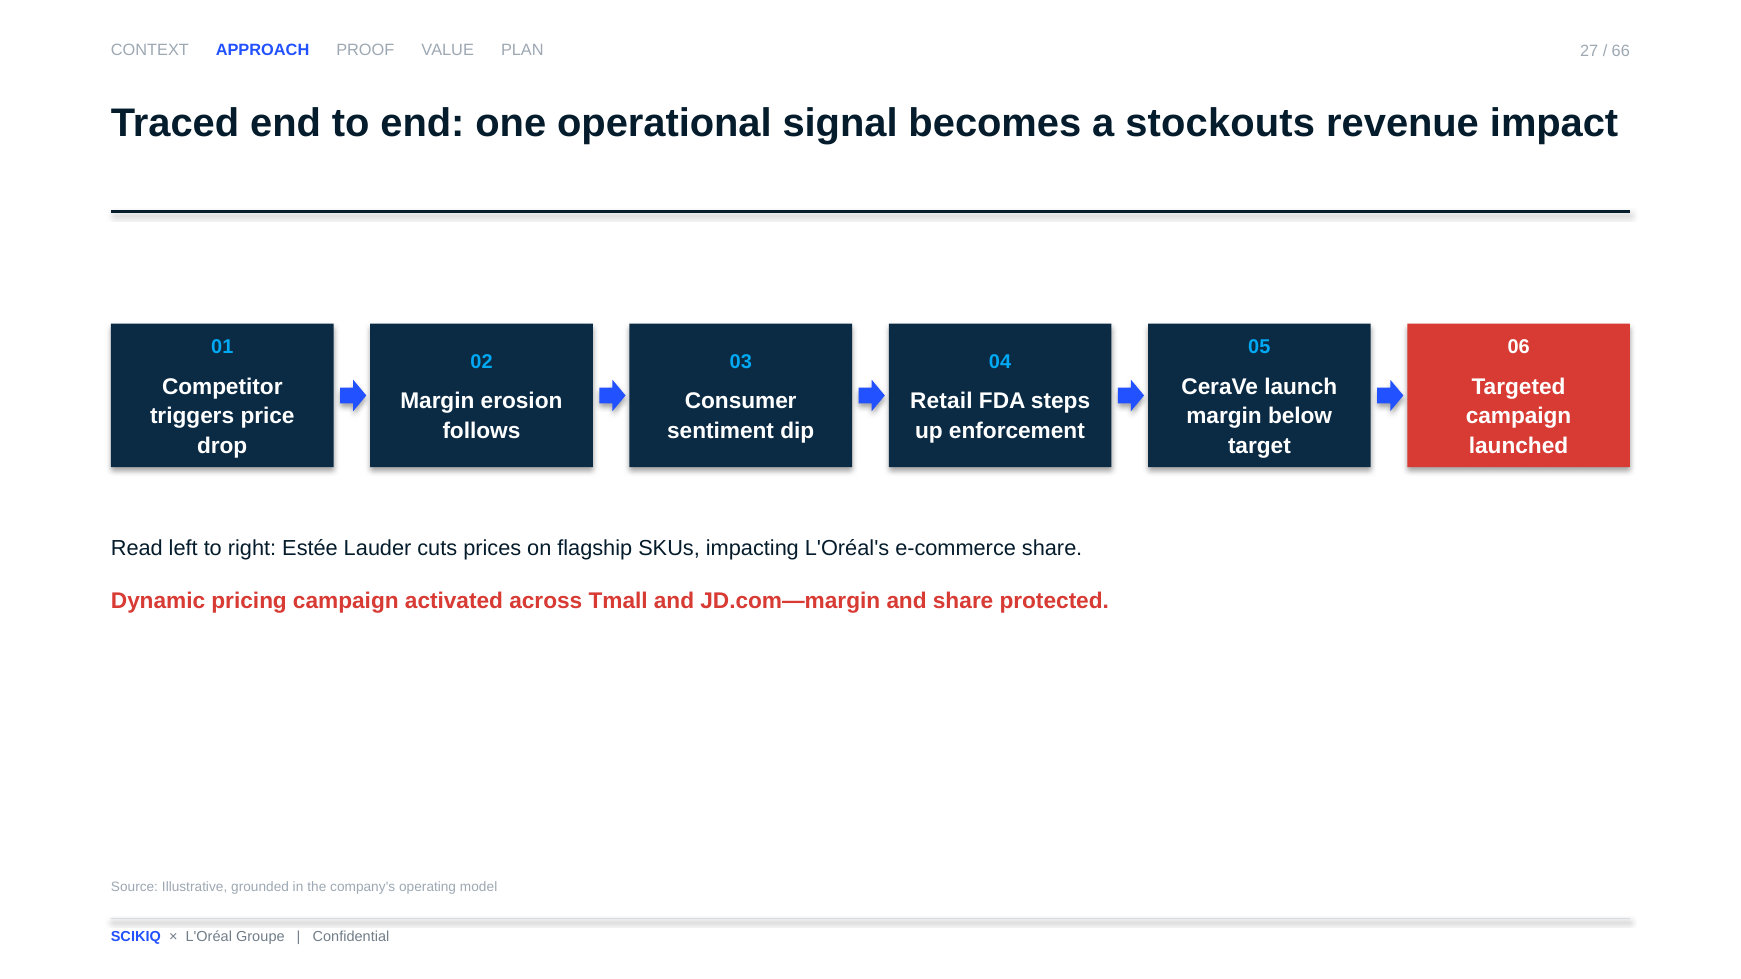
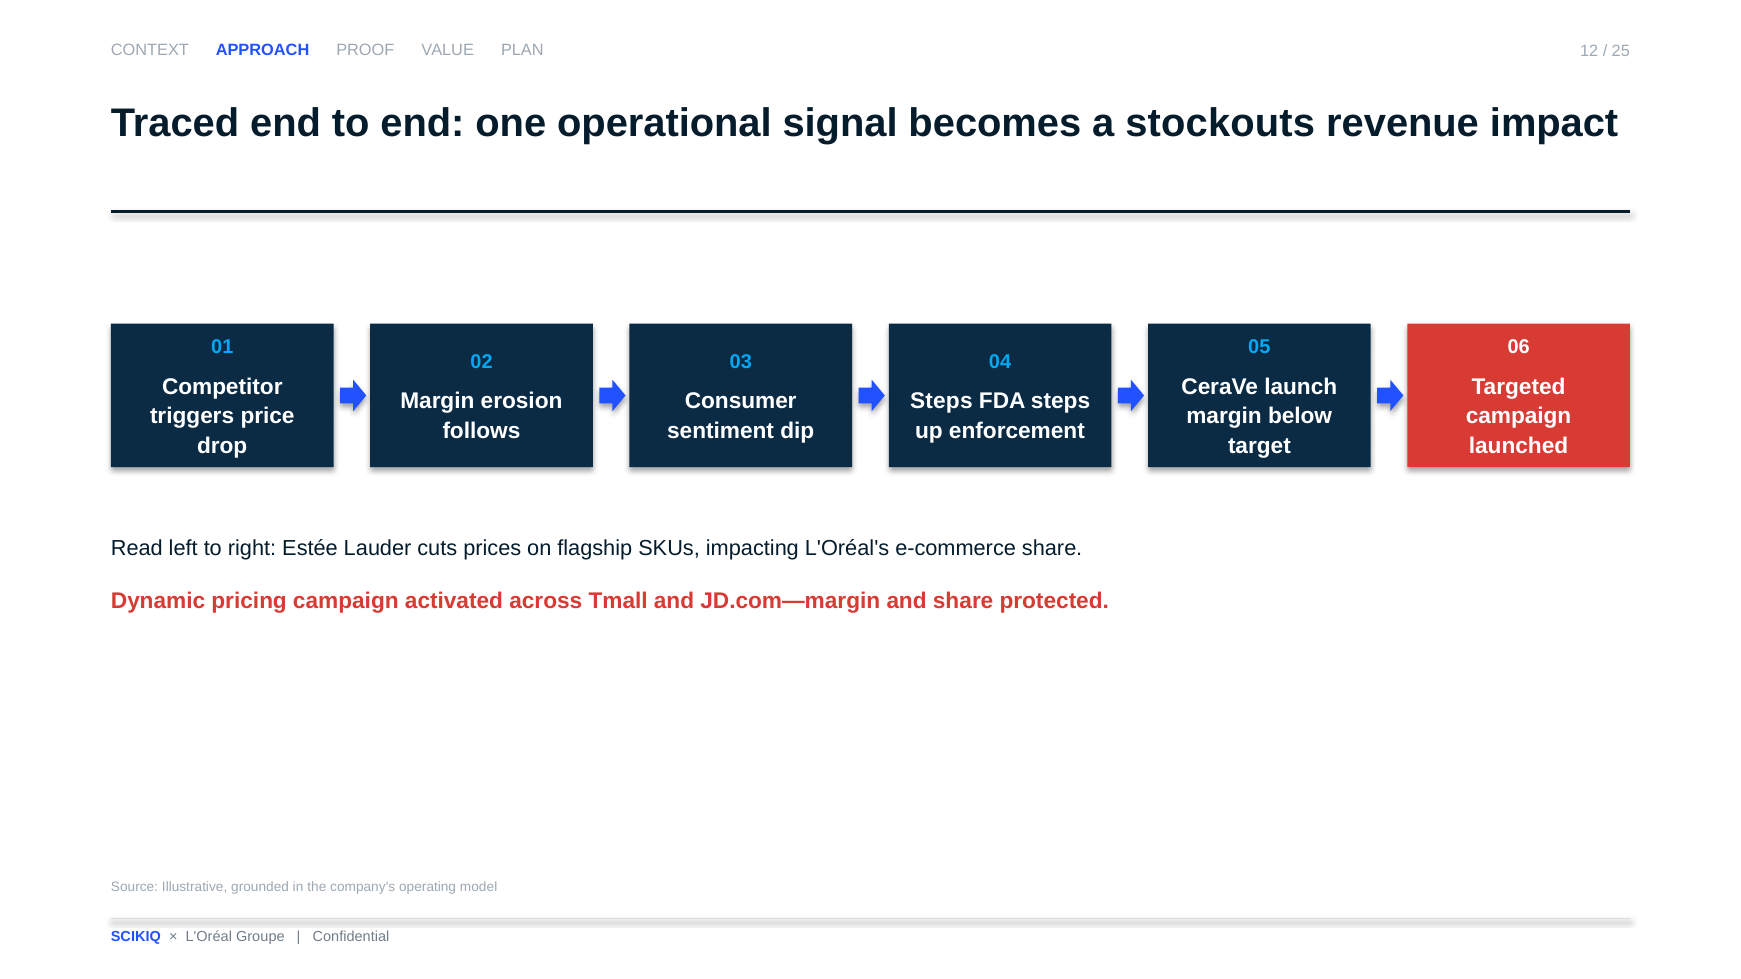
27: 27 -> 12 (1589, 51)
66: 66 -> 25 (1621, 51)
Retail: Retail -> Steps (941, 402)
